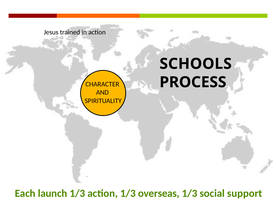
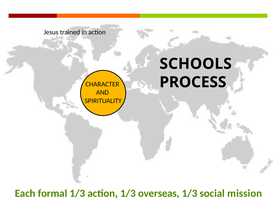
launch: launch -> formal (53, 193)
support: support -> mission (245, 193)
